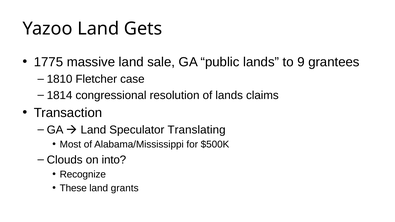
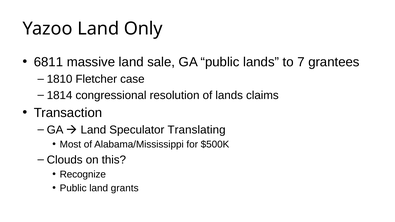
Gets: Gets -> Only (143, 29)
1775: 1775 -> 6811 (48, 62)
9: 9 -> 7 (301, 62)
into: into -> this (114, 160)
These: These -> Public (73, 188)
